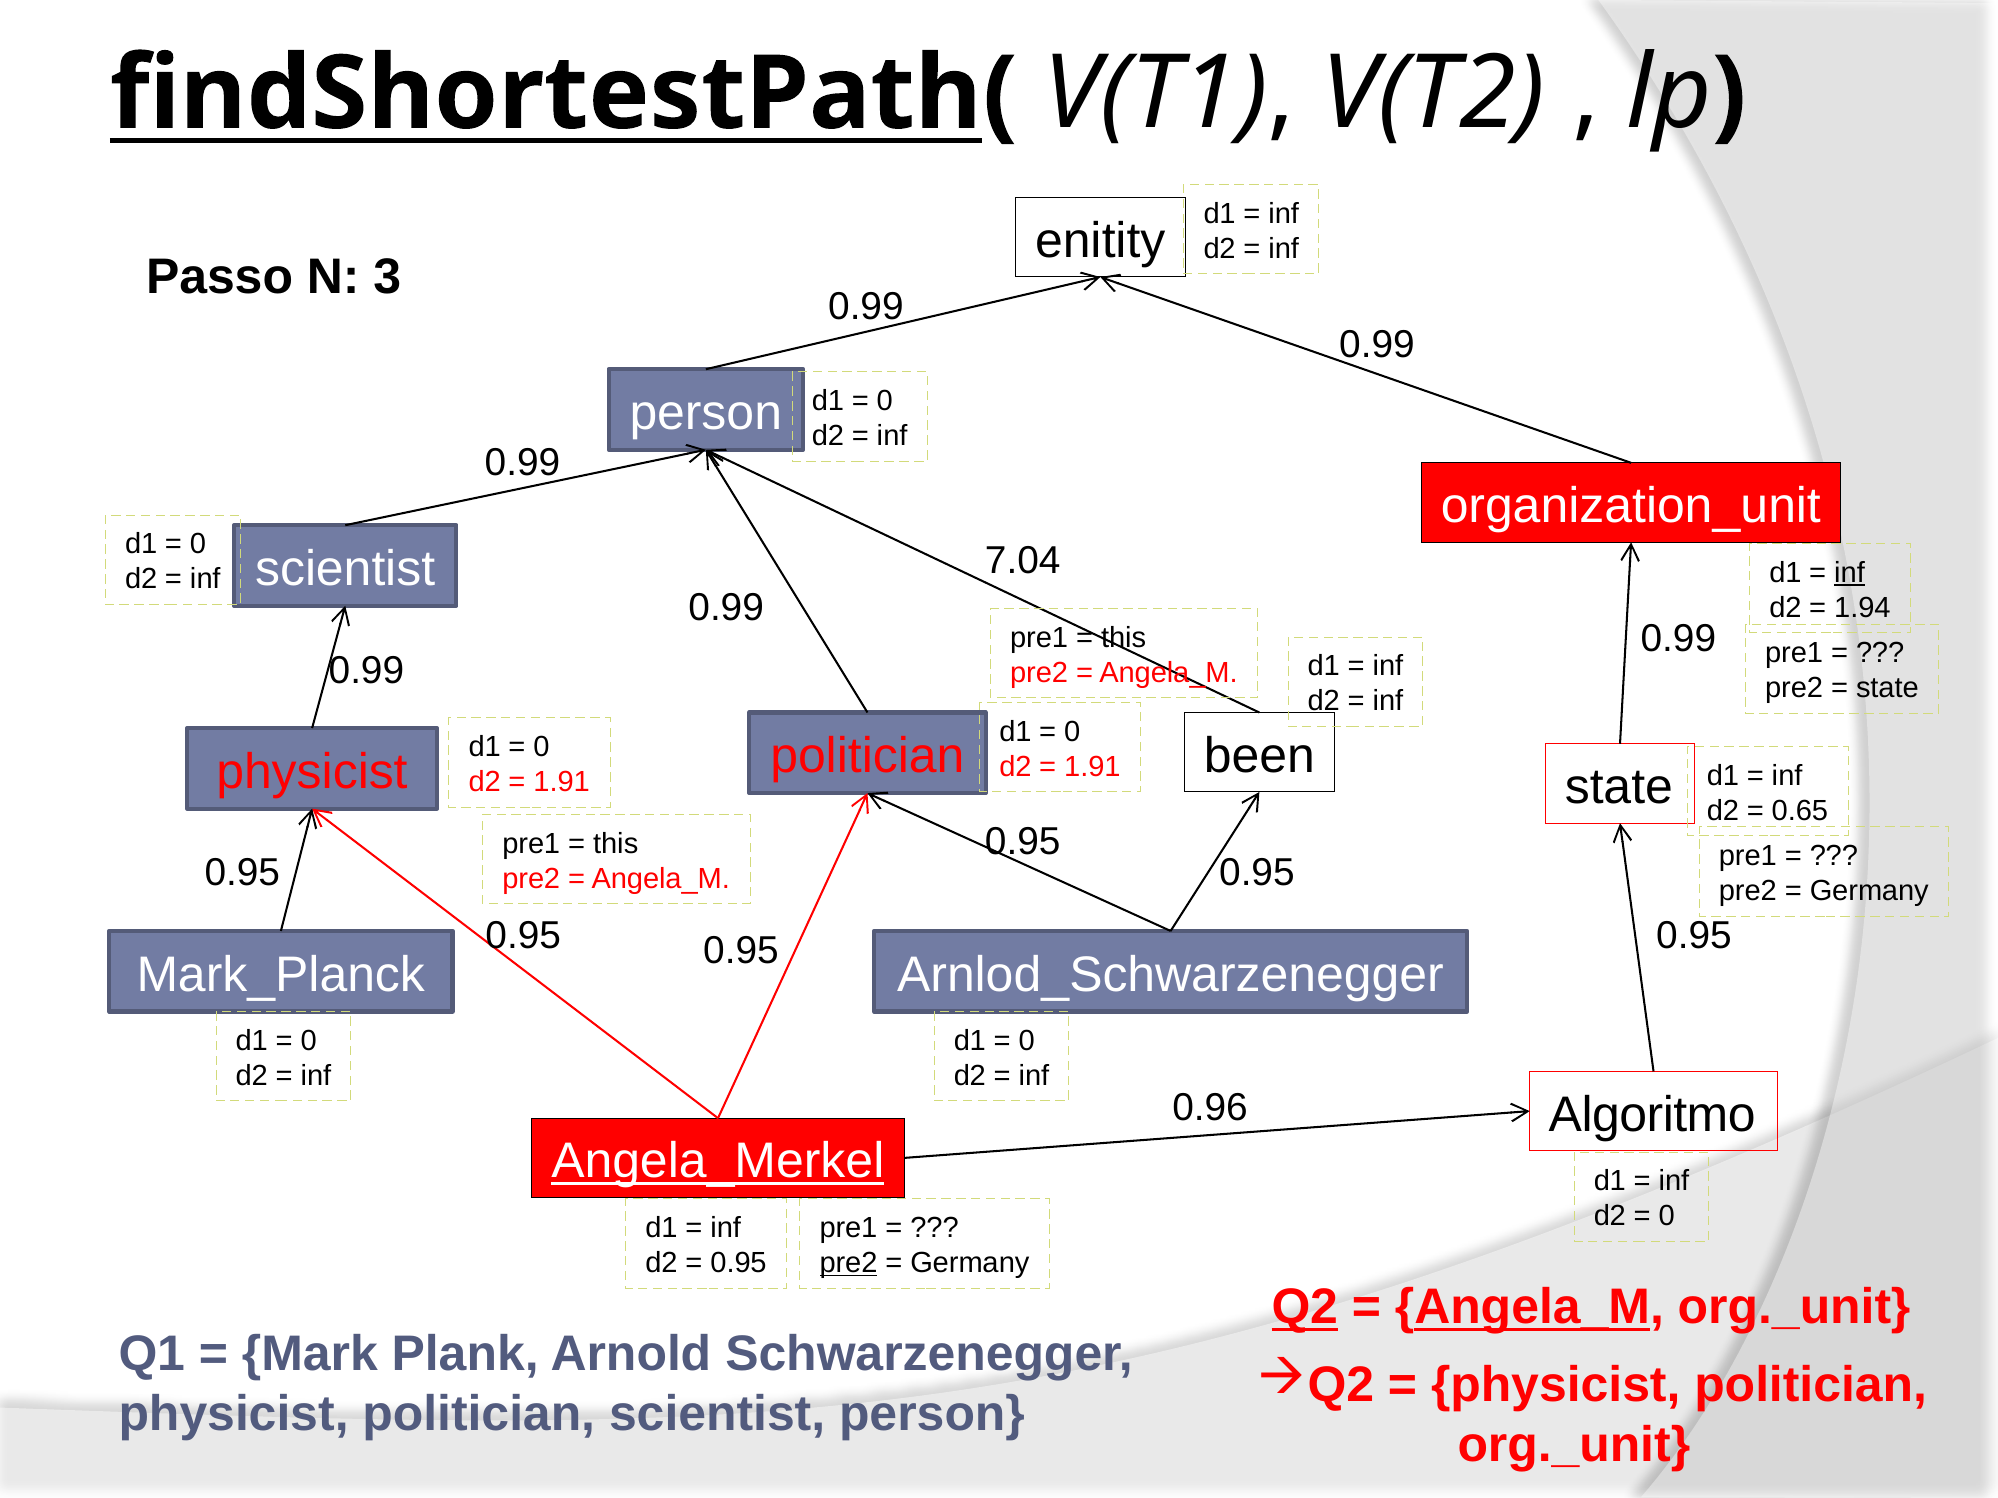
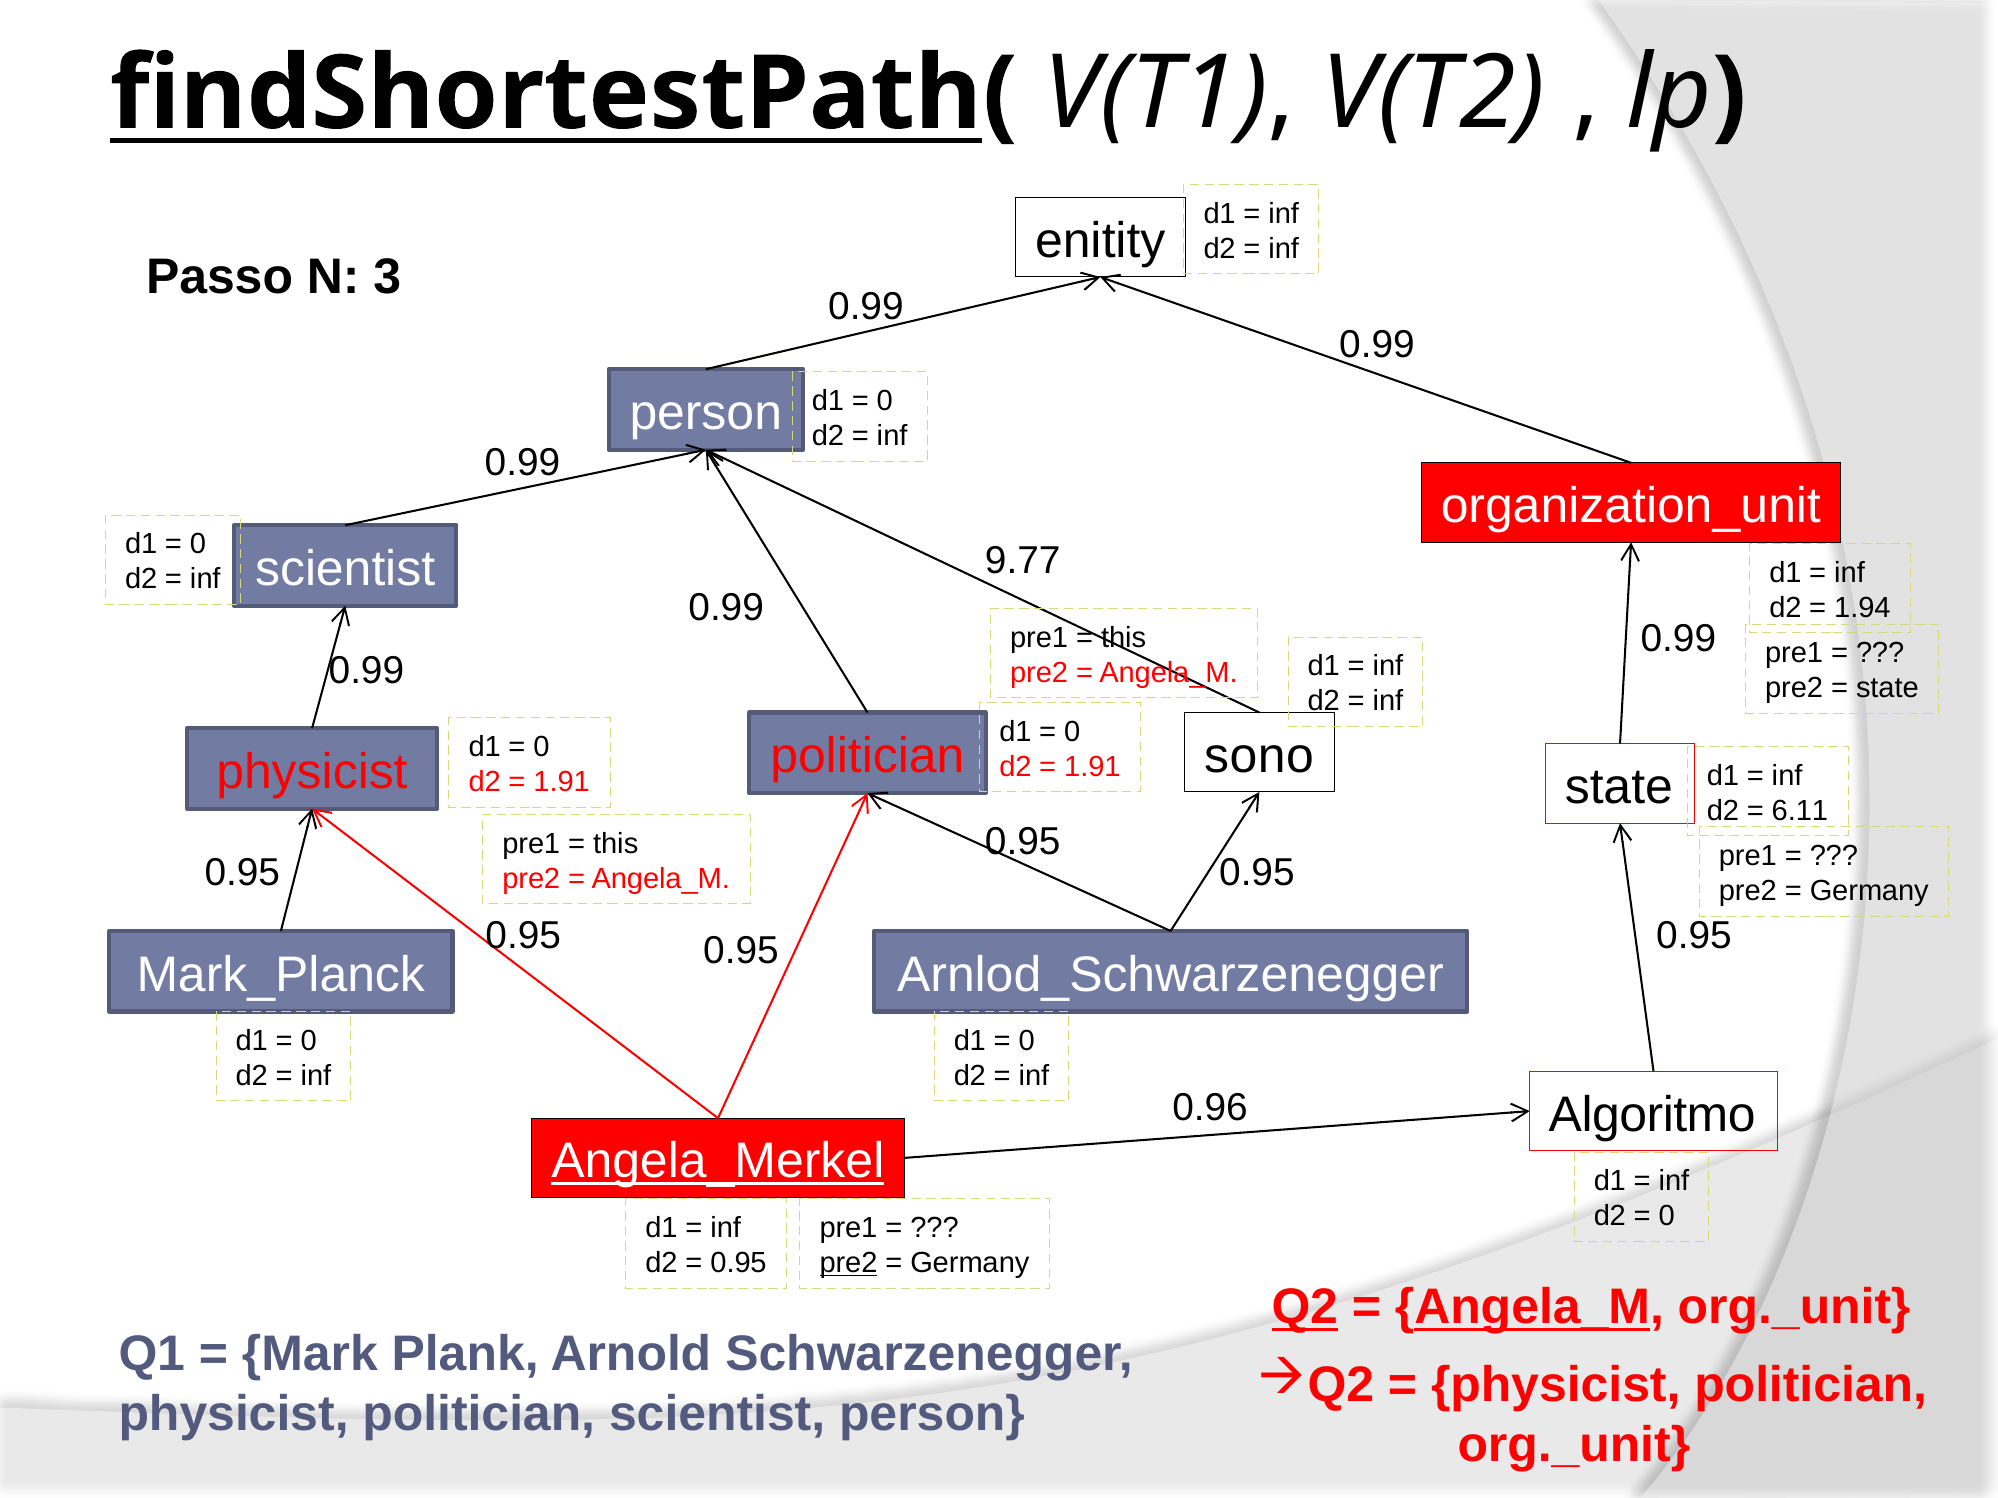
7.04: 7.04 -> 9.77 (1023, 561)
inf underline: present -> none (1850, 573)
been: been -> sono (1259, 756)
0.65: 0.65 -> 6.11 (1800, 811)
